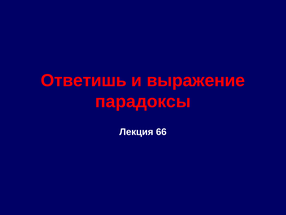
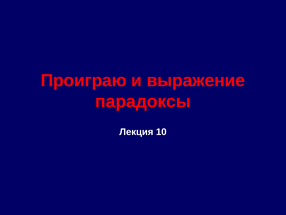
Ответишь: Ответишь -> Проиграю (84, 80)
66: 66 -> 10 (161, 132)
